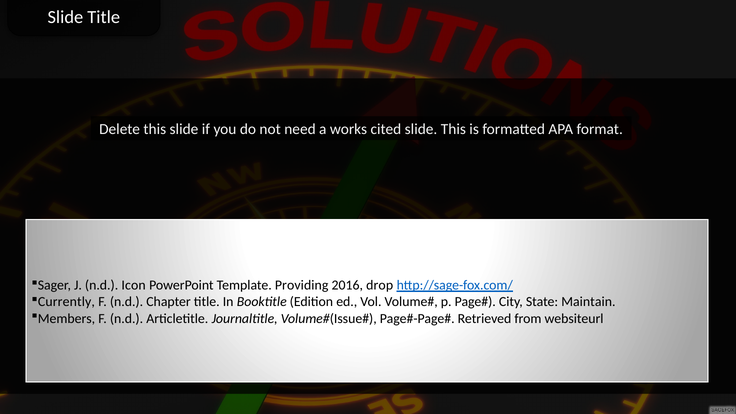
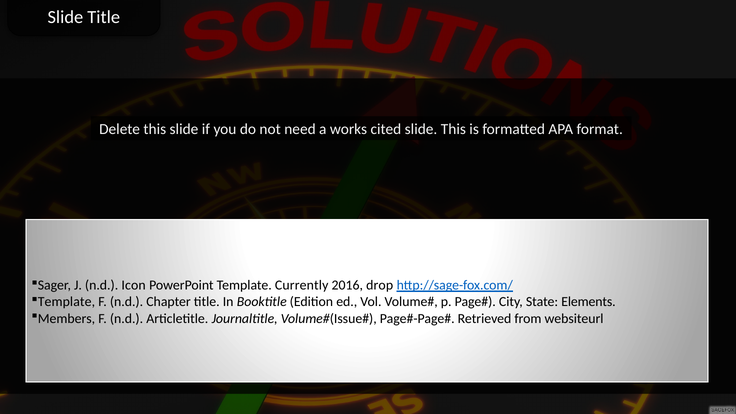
Providing: Providing -> Currently (302, 285)
Currently: Currently -> Template (66, 302)
Maintain: Maintain -> Elements (588, 302)
